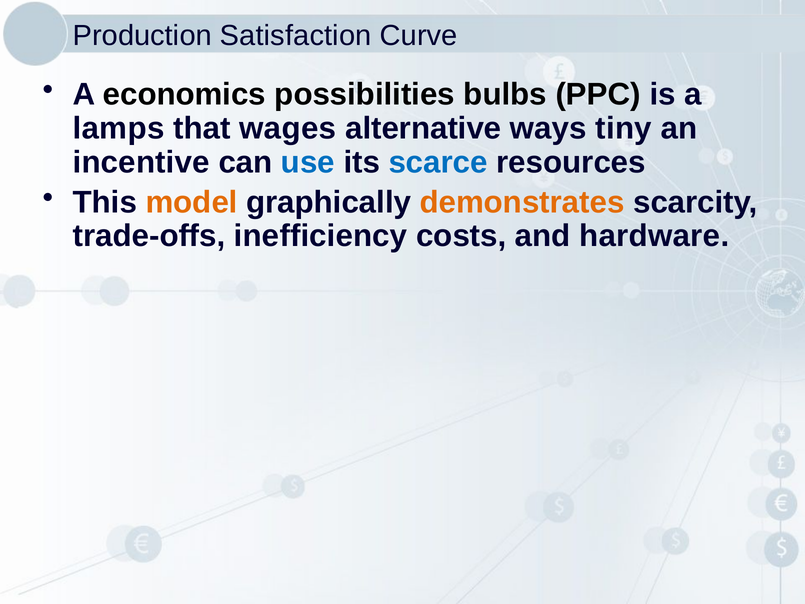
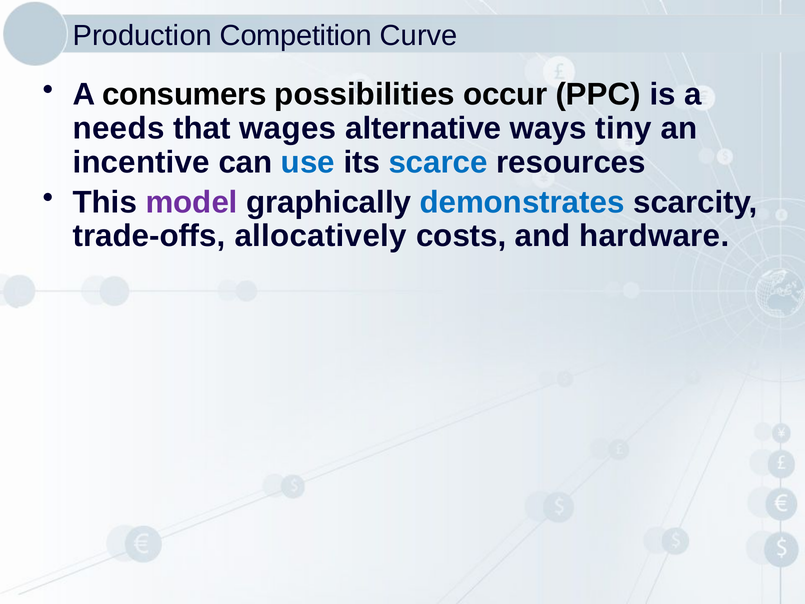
Satisfaction: Satisfaction -> Competition (296, 36)
economics: economics -> consumers (184, 94)
bulbs: bulbs -> occur (505, 94)
lamps: lamps -> needs (119, 128)
model colour: orange -> purple (192, 202)
demonstrates colour: orange -> blue (522, 202)
inefficiency: inefficiency -> allocatively (321, 236)
